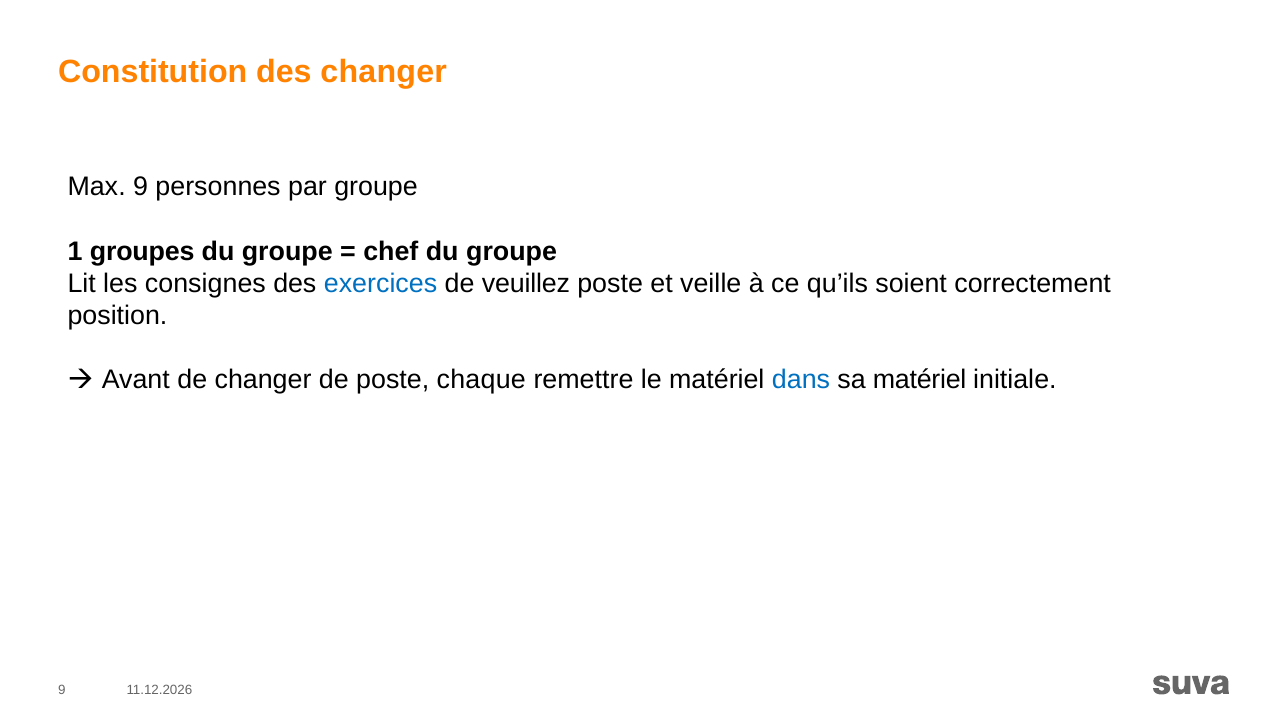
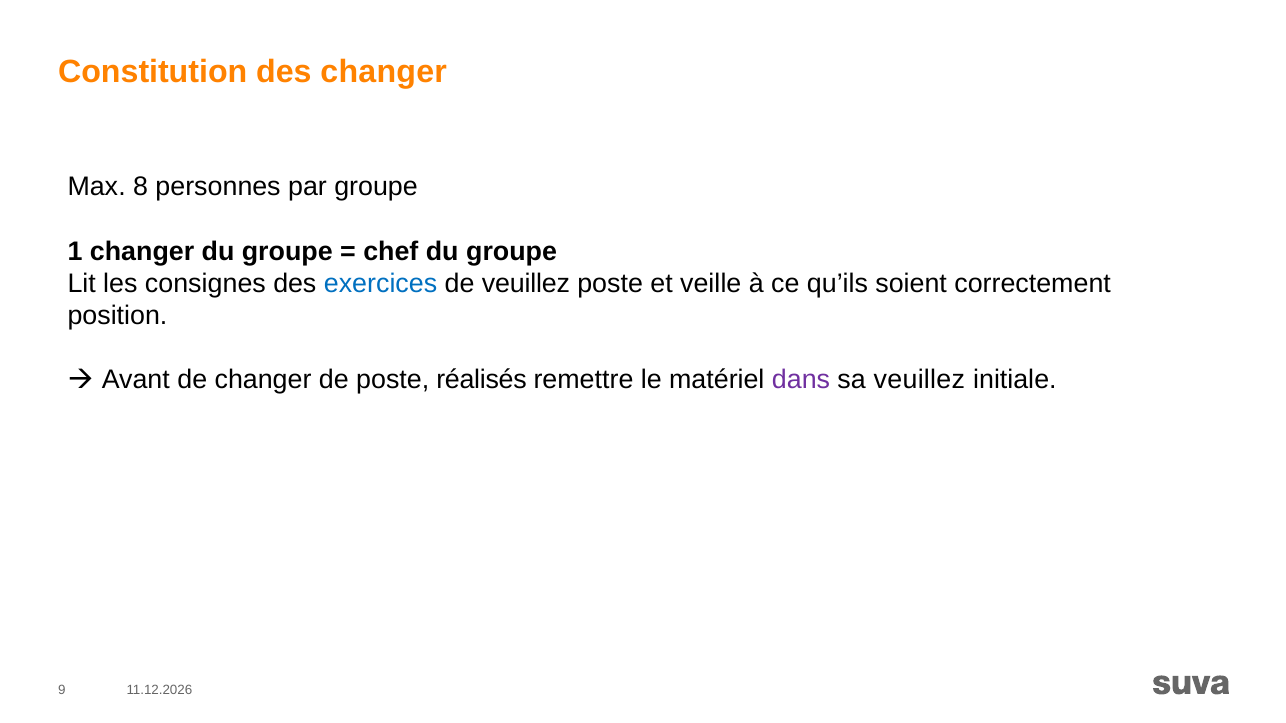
Max 9: 9 -> 8 (141, 187)
1 groupes: groupes -> changer (142, 251)
chaque: chaque -> réalisés (481, 380)
dans colour: blue -> purple (801, 380)
sa matériel: matériel -> veuillez (919, 380)
